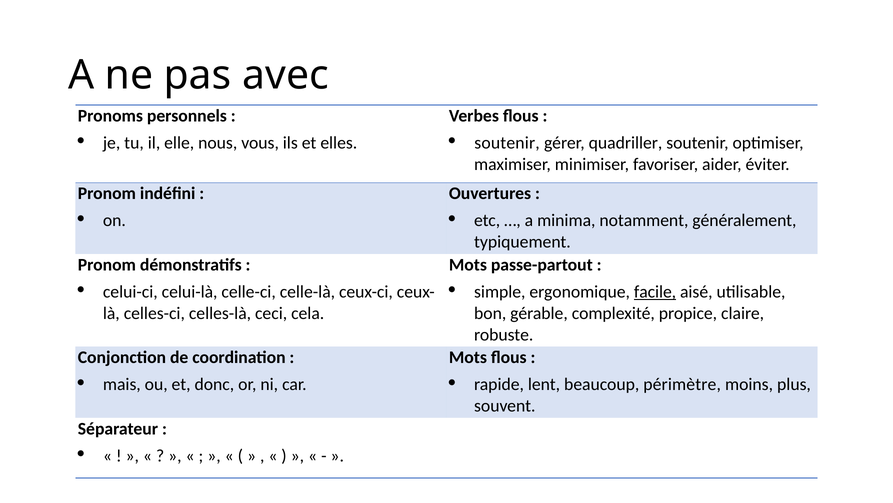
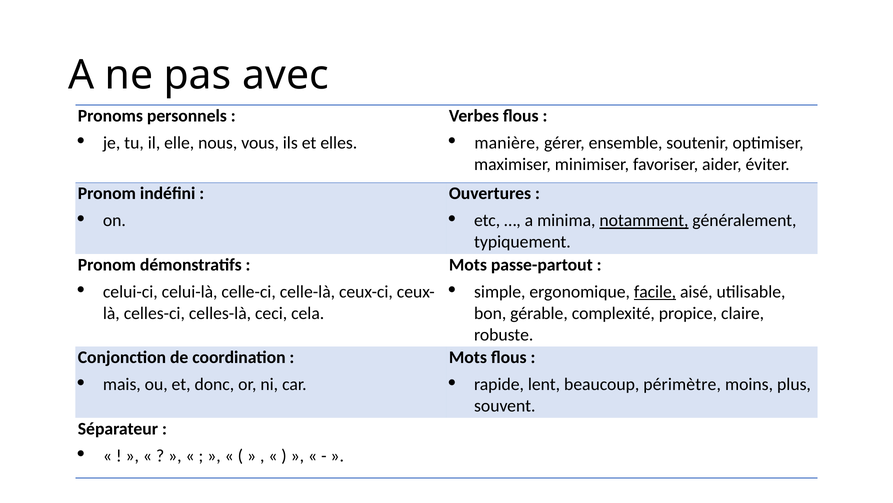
soutenir: soutenir -> manière (507, 143)
quadriller: quadriller -> ensemble (626, 143)
notamment underline: none -> present (644, 220)
